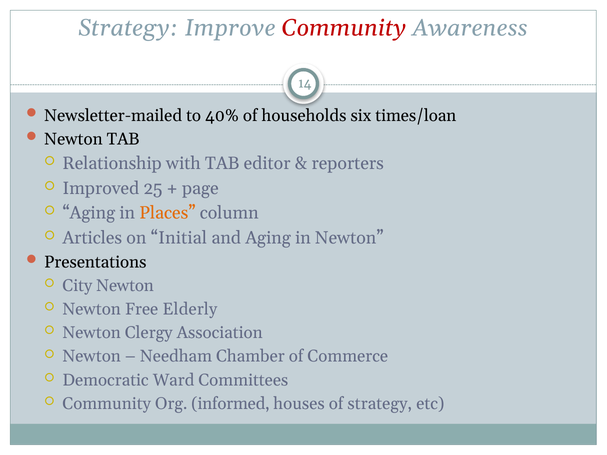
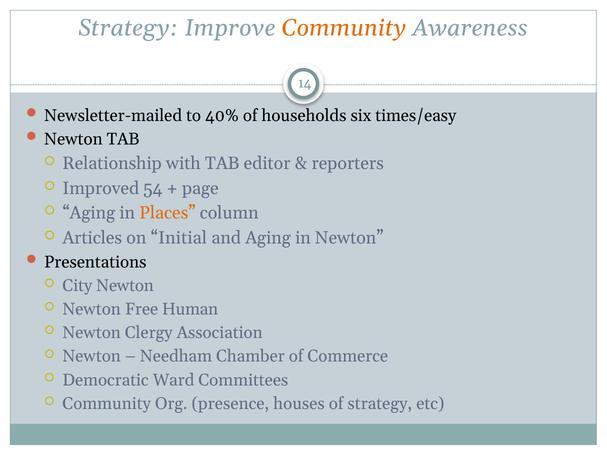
Community colour: red -> orange (344, 28)
times/loan: times/loan -> times/easy (416, 116)
25: 25 -> 54 (153, 188)
Elderly: Elderly -> Human (190, 309)
informed: informed -> presence (230, 404)
